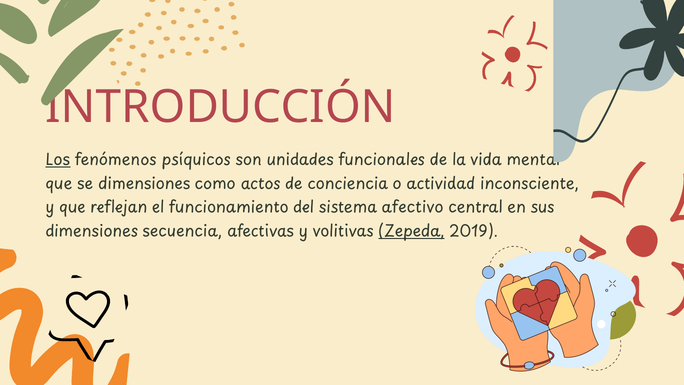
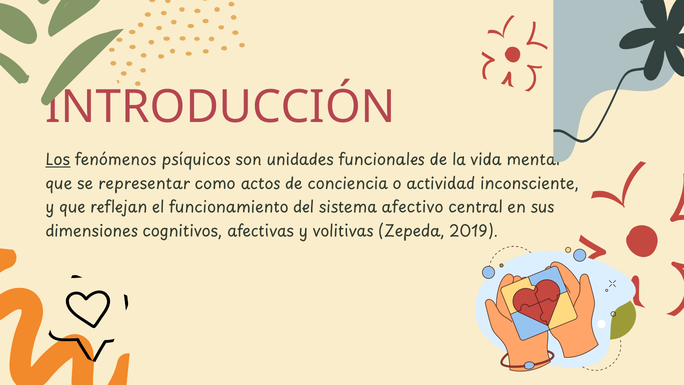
se dimensiones: dimensiones -> representar (144, 184)
secuencia: secuencia -> cognitivos (182, 231)
Zepeda underline: present -> none (411, 231)
